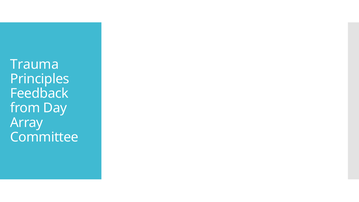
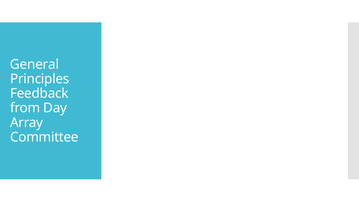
Trauma: Trauma -> General (35, 64)
